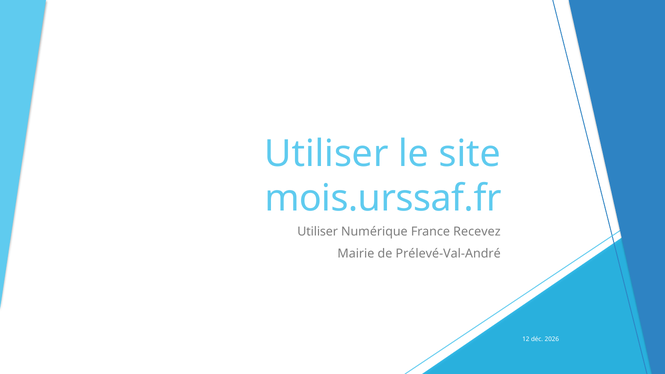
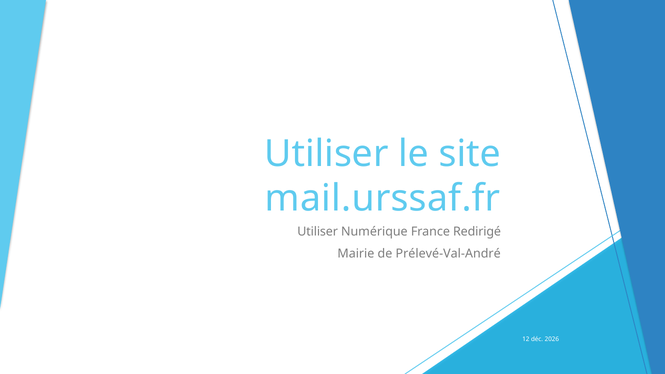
mois.urssaf.fr: mois.urssaf.fr -> mail.urssaf.fr (383, 199)
Recevez: Recevez -> Redirigé (477, 232)
